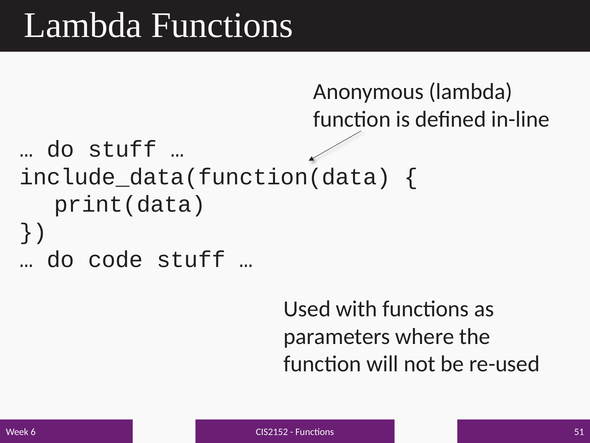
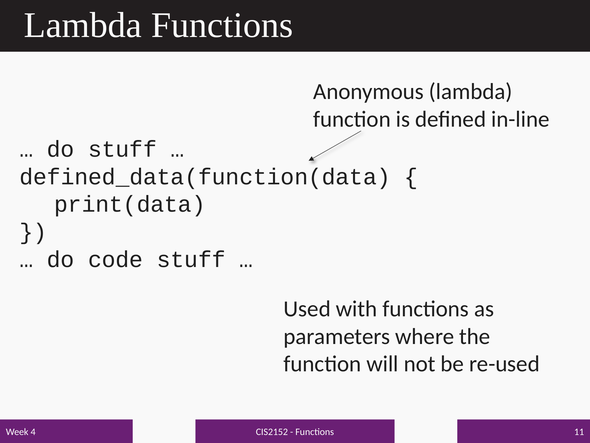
include_data(function(data: include_data(function(data -> defined_data(function(data (205, 177)
51: 51 -> 11 (579, 431)
6: 6 -> 4 (33, 431)
